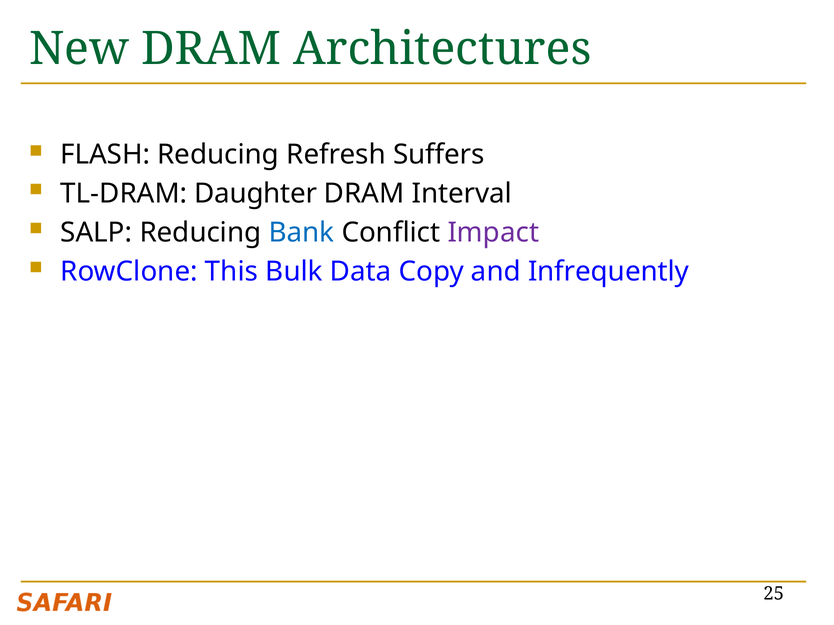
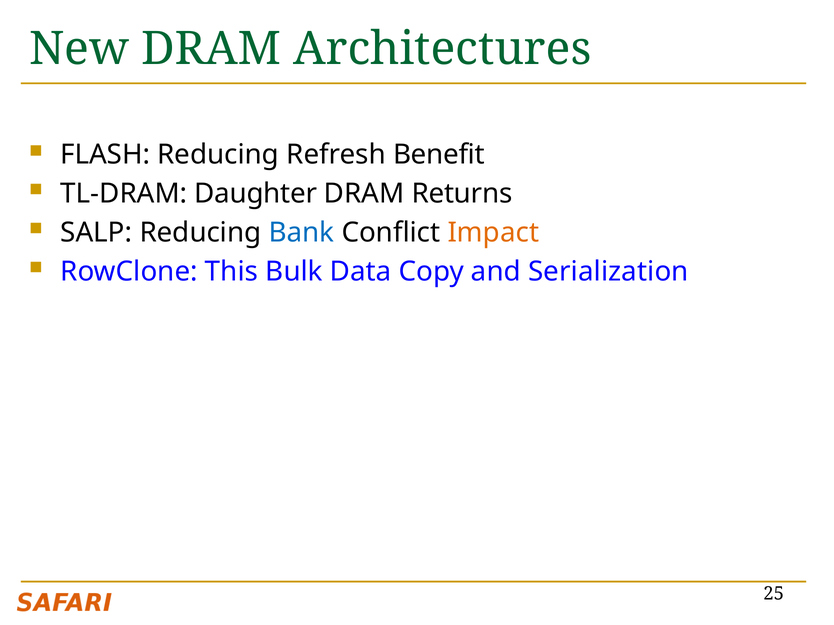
Suffers: Suffers -> Benefit (439, 155)
Interval: Interval -> Returns (462, 194)
Impact colour: purple -> orange (493, 233)
Infrequently: Infrequently -> Serialization (608, 272)
